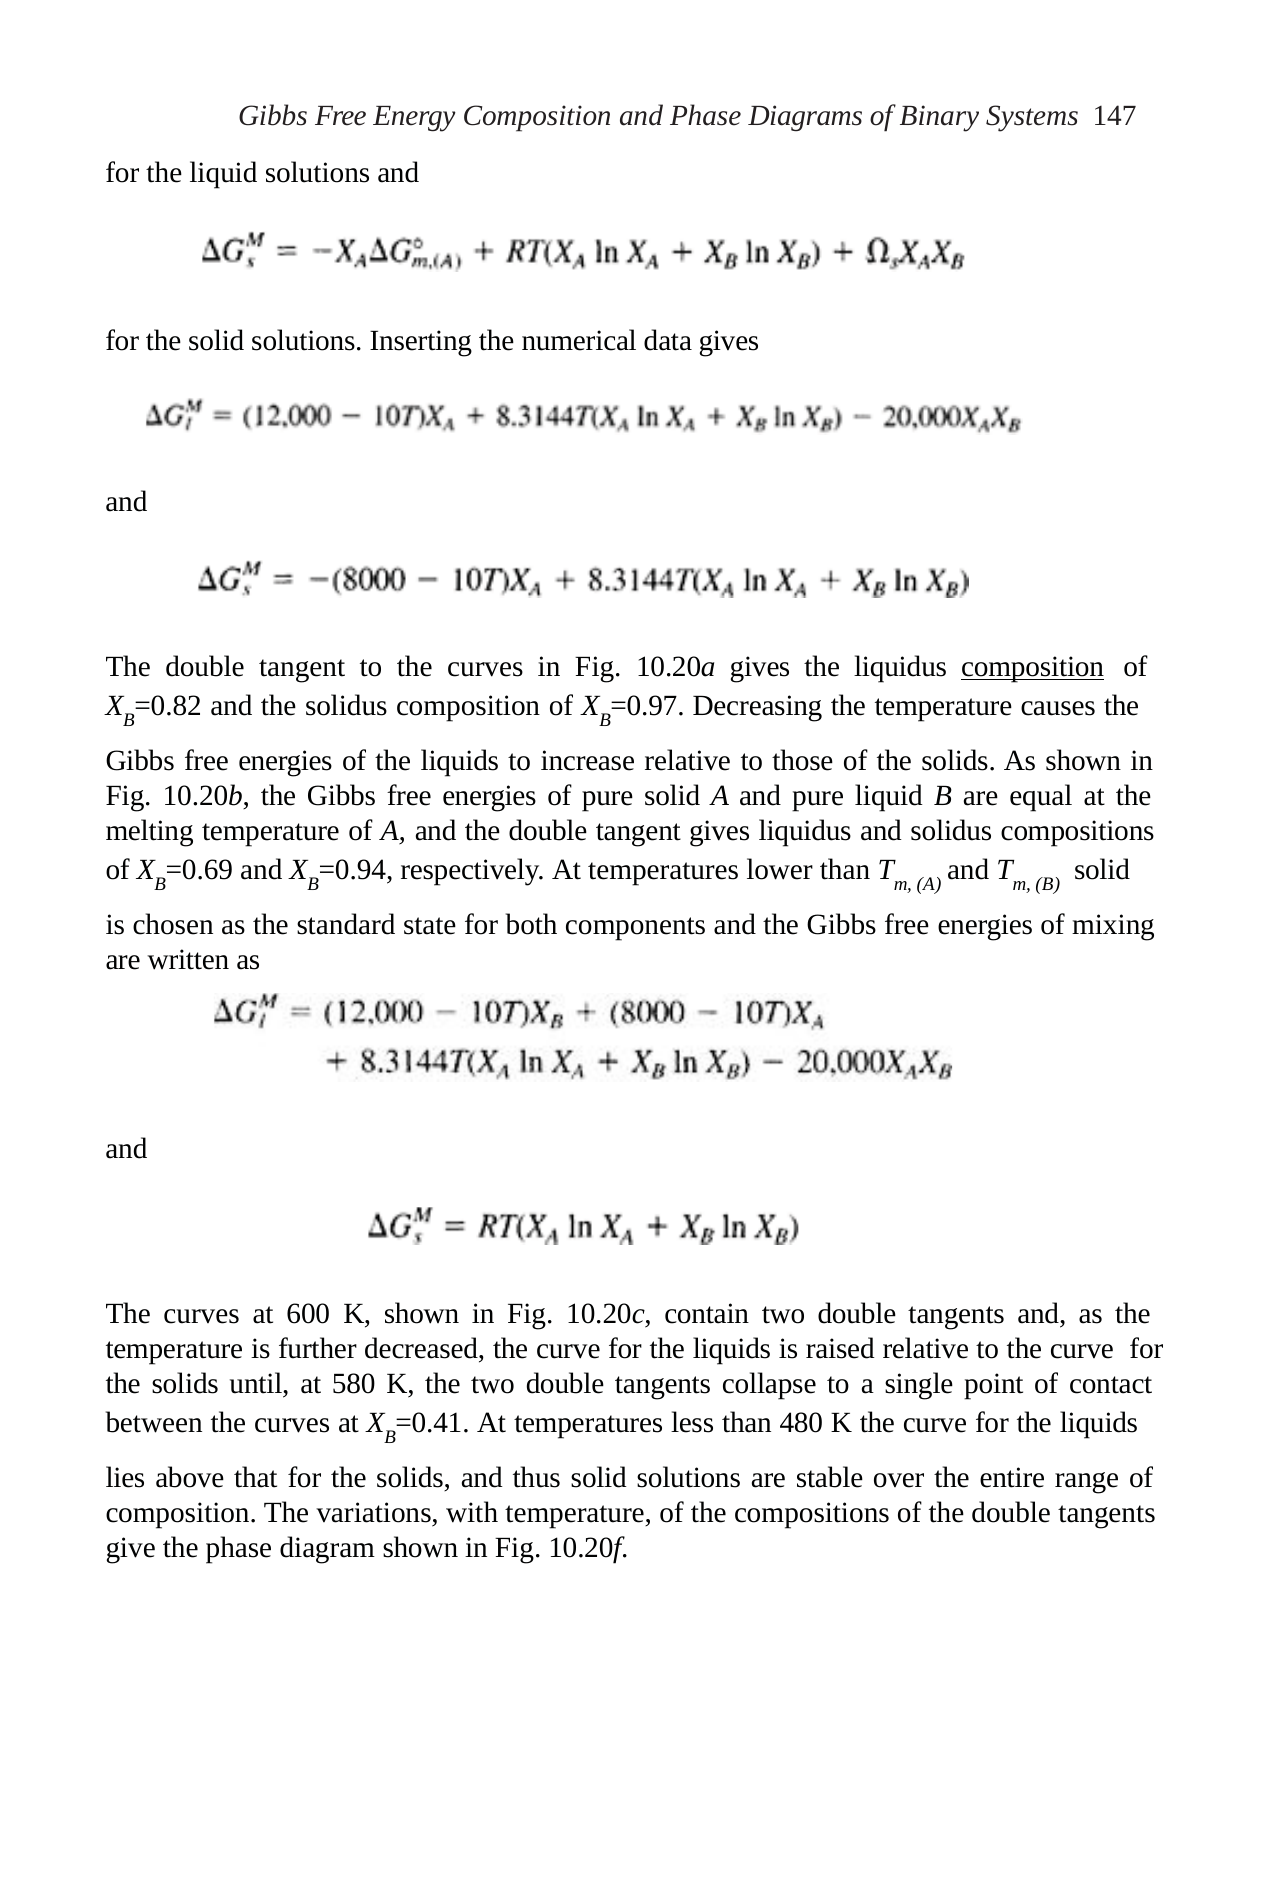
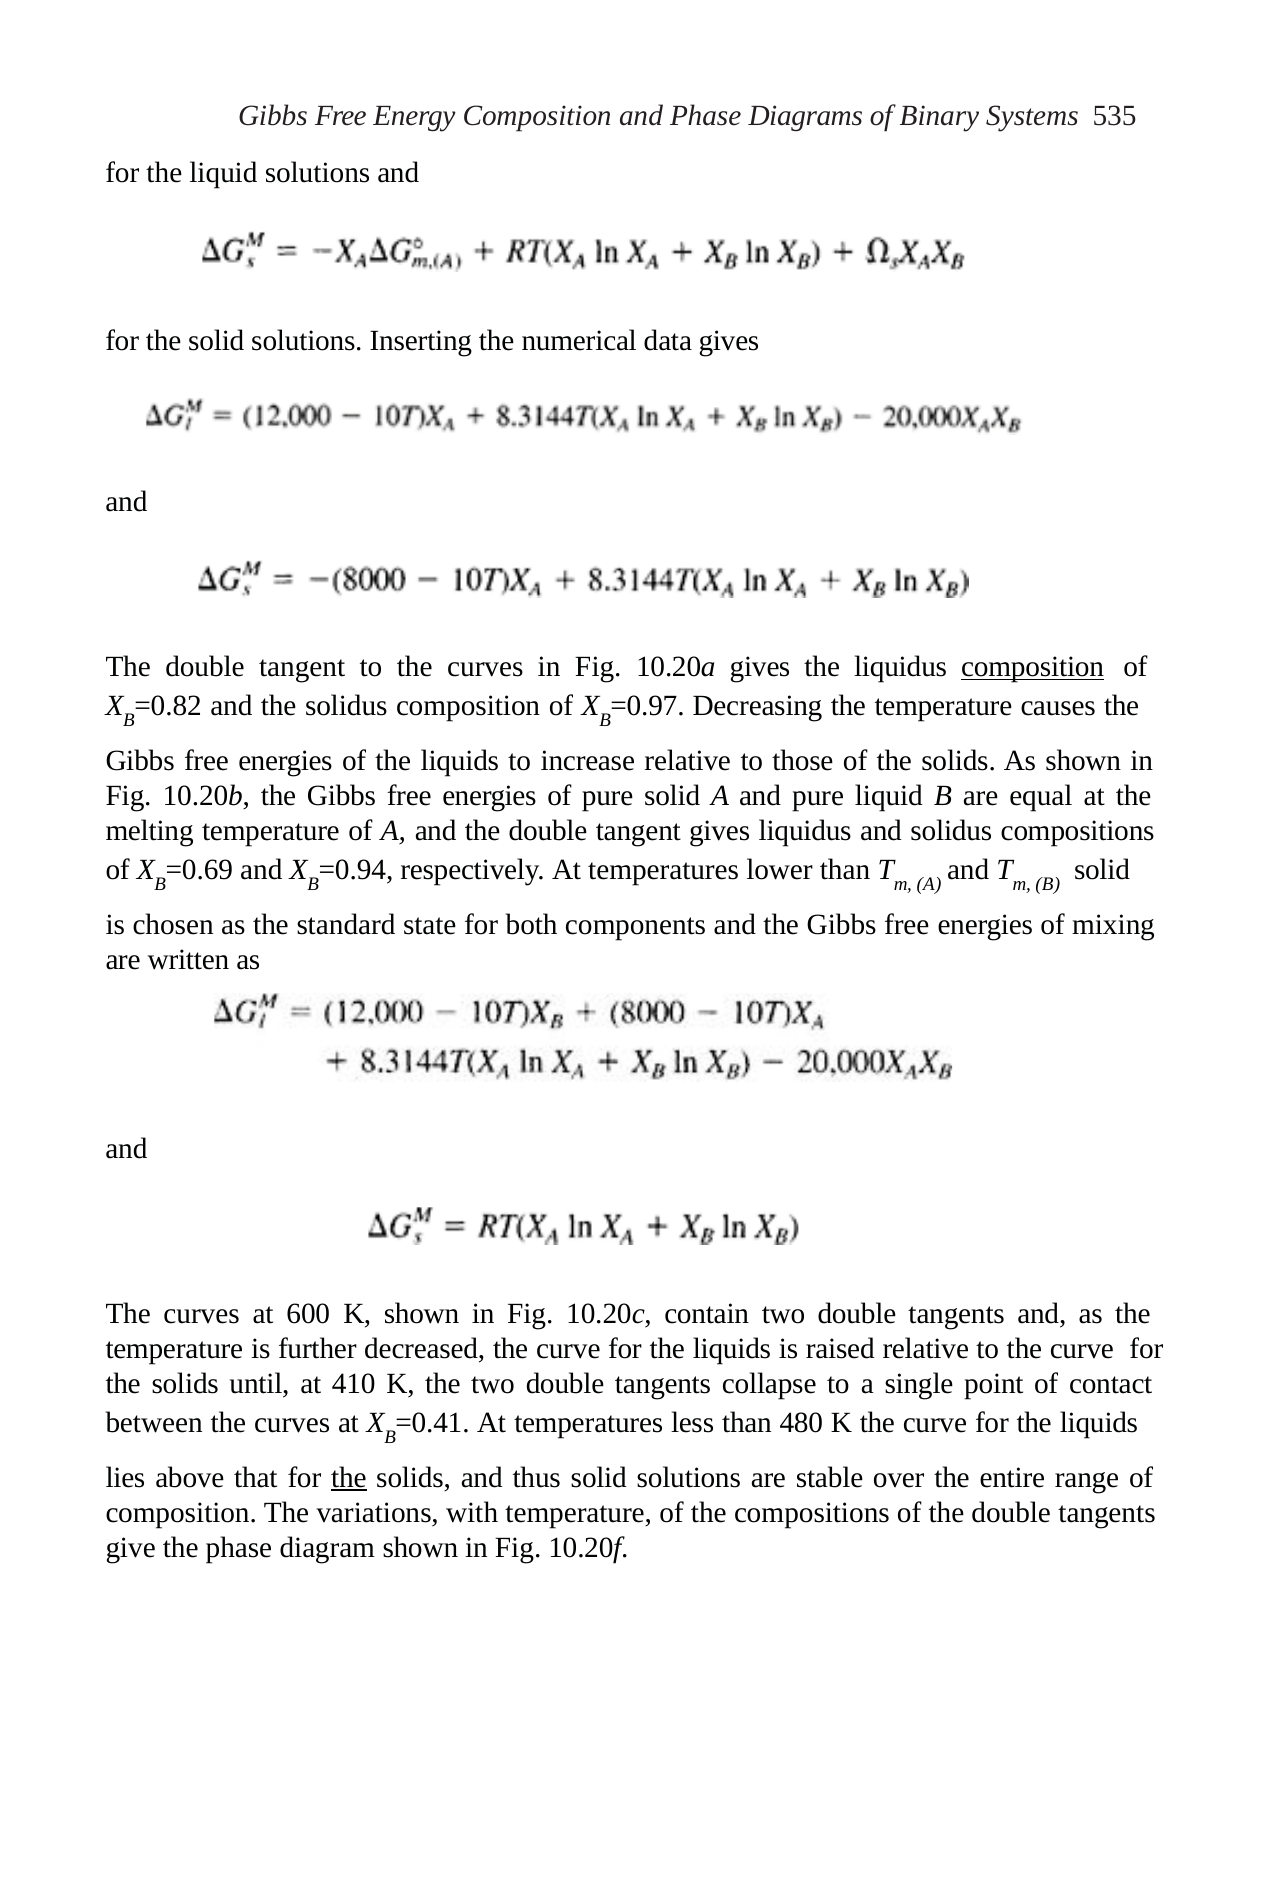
147: 147 -> 535 (1115, 116)
580: 580 -> 410 (354, 1385)
the underline: none -> present (349, 1479)
